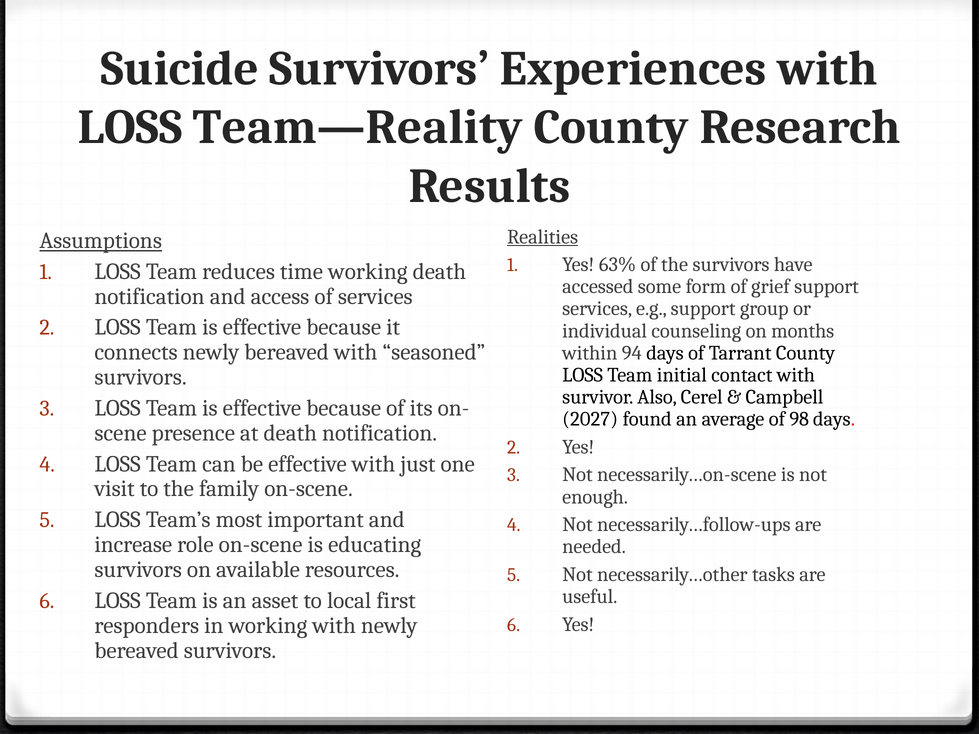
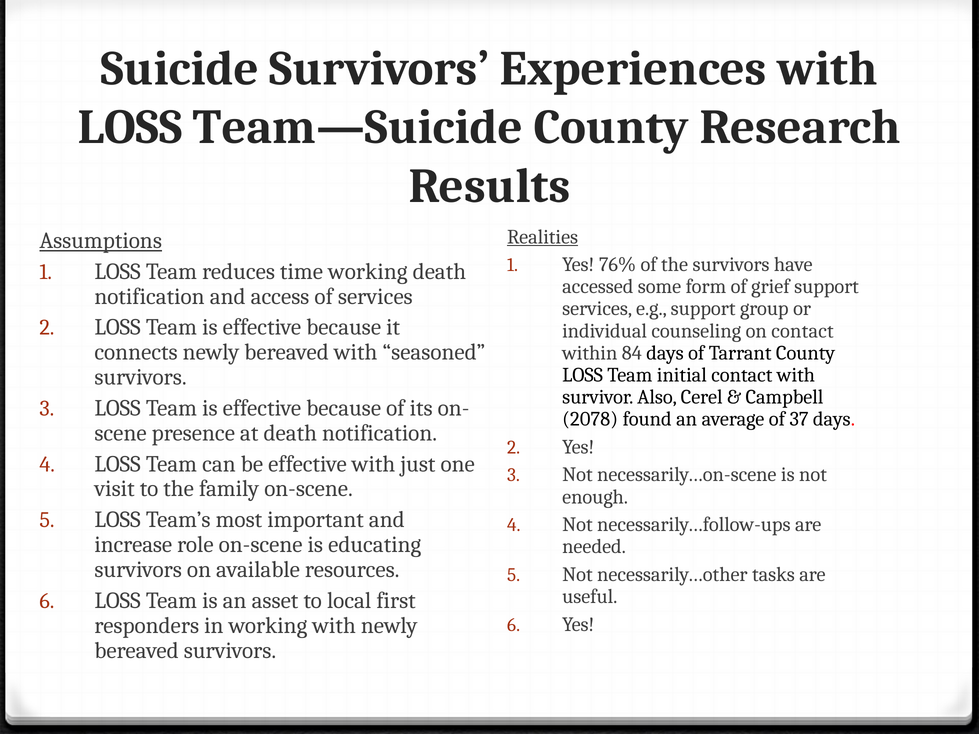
Team—Reality: Team—Reality -> Team—Suicide (358, 127)
63%: 63% -> 76% (618, 265)
on months: months -> contact (803, 331)
94: 94 -> 84 (632, 353)
2027: 2027 -> 2078 (590, 419)
98: 98 -> 37 (799, 419)
